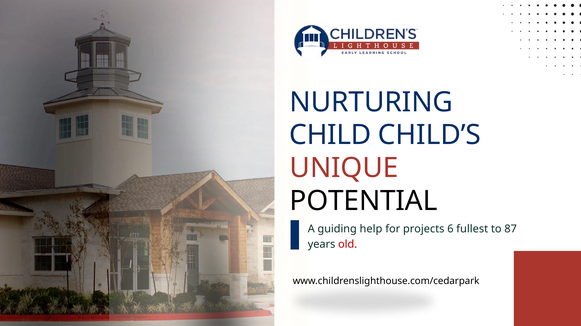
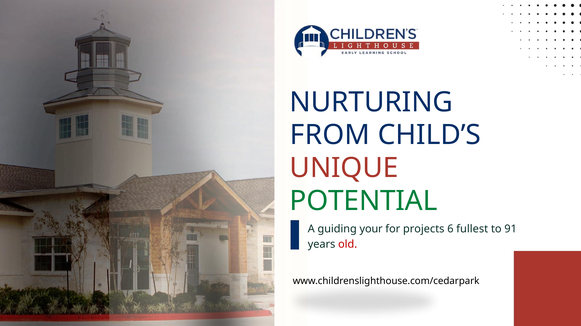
CHILD: CHILD -> FROM (330, 135)
POTENTIAL colour: black -> green (364, 201)
help: help -> your (371, 229)
87: 87 -> 91 (511, 229)
